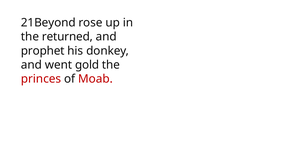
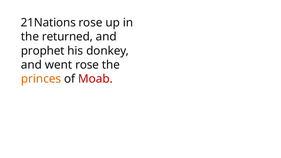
21Beyond: 21Beyond -> 21Nations (48, 23)
went gold: gold -> rose (87, 65)
princes colour: red -> orange (41, 79)
